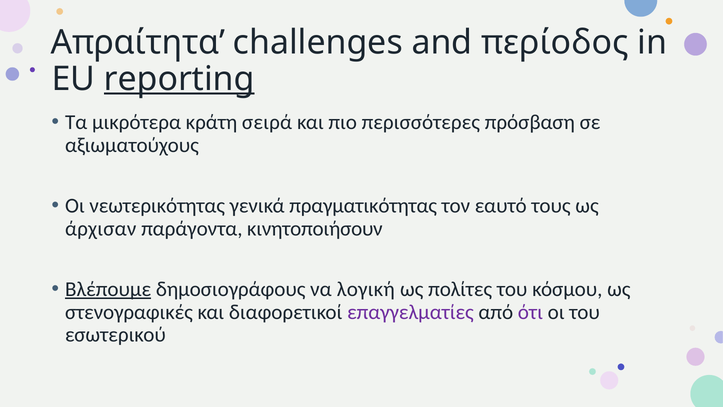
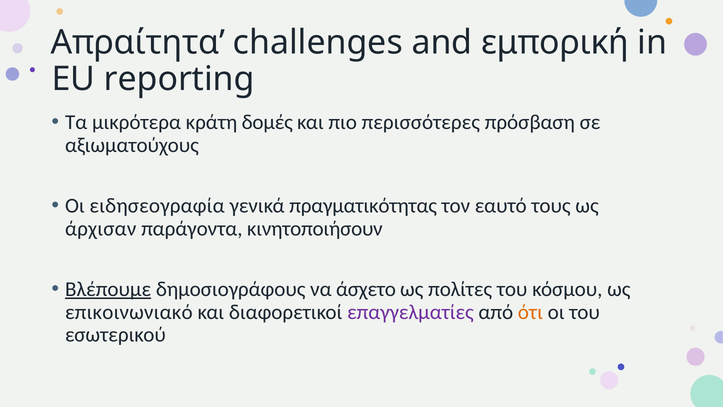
περίοδος: περίοδος -> εμπορική (555, 42)
reporting underline: present -> none (179, 79)
σειρά: σειρά -> δομές (267, 122)
νεωτερικότητας: νεωτερικότητας -> ειδησεογραφία (157, 206)
λογική: λογική -> άσχετο (366, 289)
στενογραφικές: στενογραφικές -> επικοινωνιακό (129, 312)
ότι colour: purple -> orange (530, 312)
